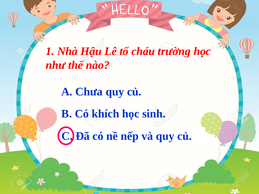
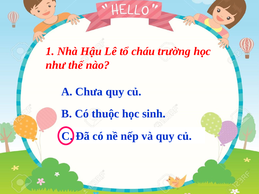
khích: khích -> thuộc (106, 114)
